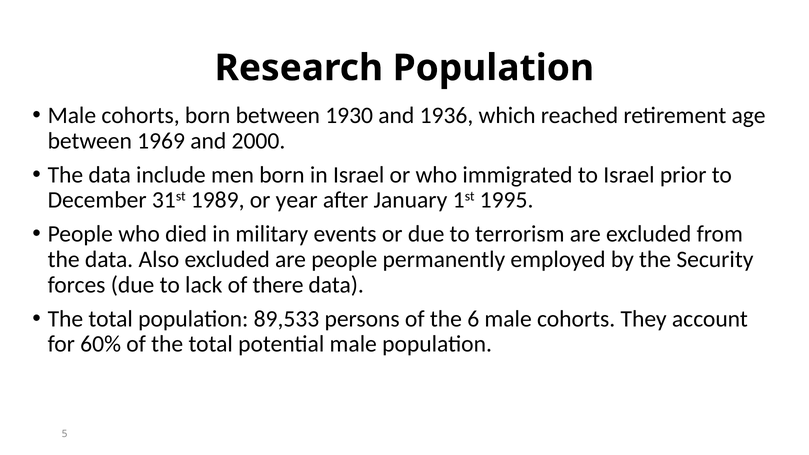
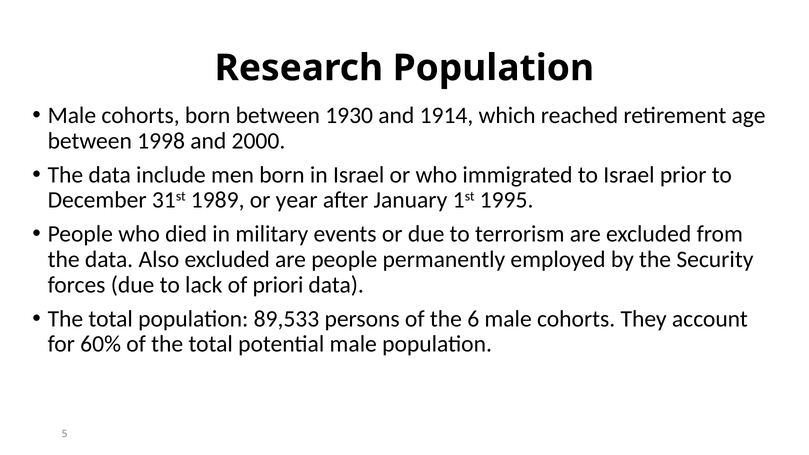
1936: 1936 -> 1914 (446, 115)
1969: 1969 -> 1998 (161, 141)
there: there -> priori (278, 285)
